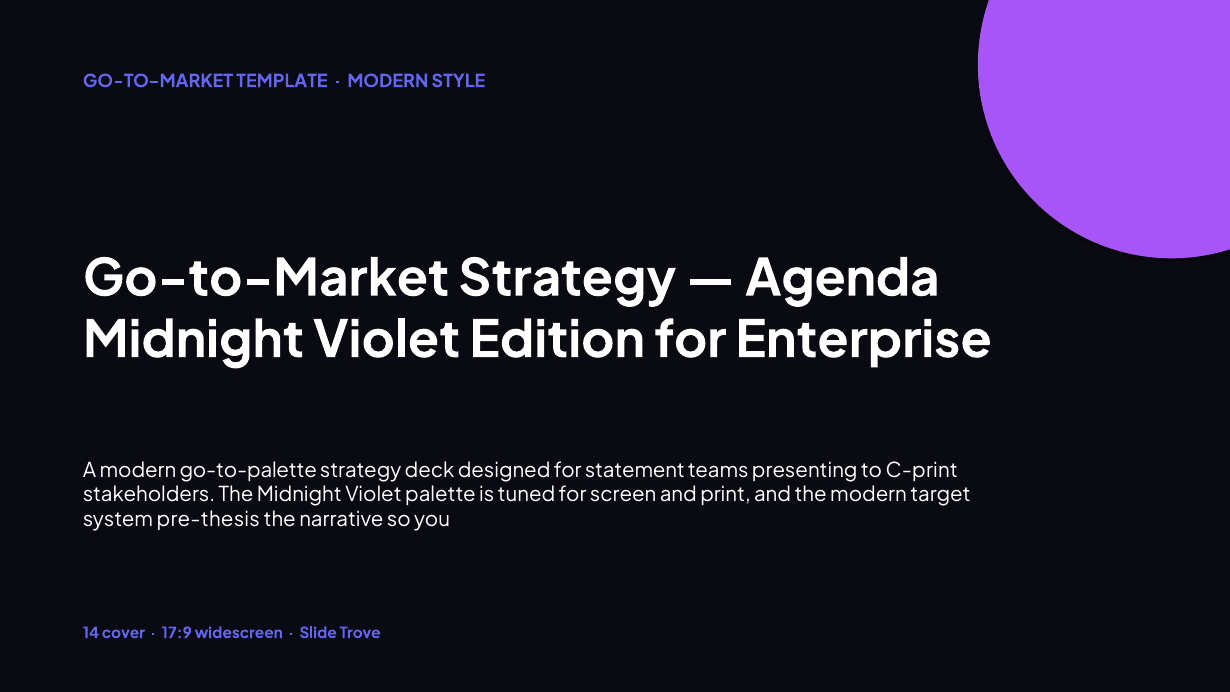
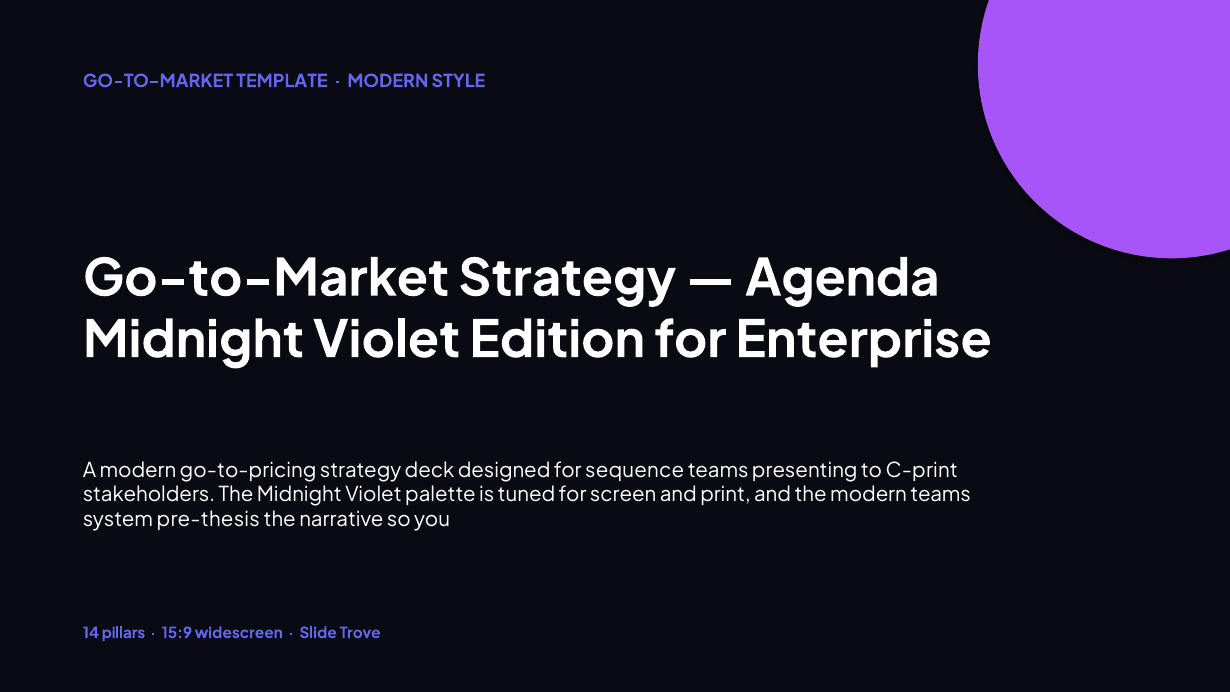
go-to-palette: go-to-palette -> go-to-pricing (248, 470)
statement: statement -> sequence (635, 470)
modern target: target -> teams (941, 495)
cover: cover -> pillars (123, 633)
17:9: 17:9 -> 15:9 (177, 633)
